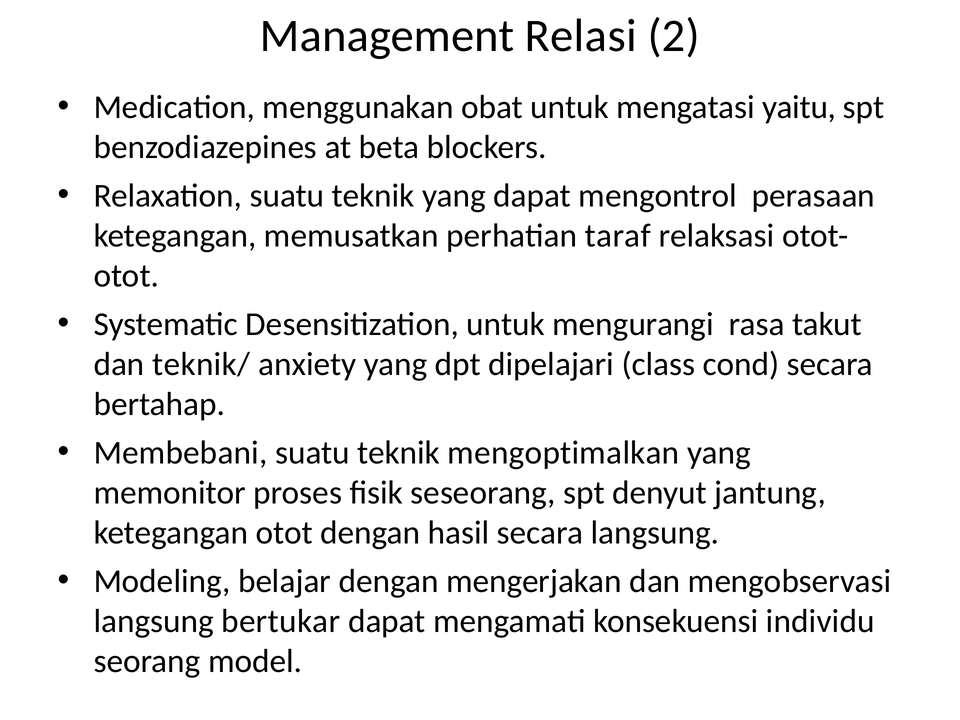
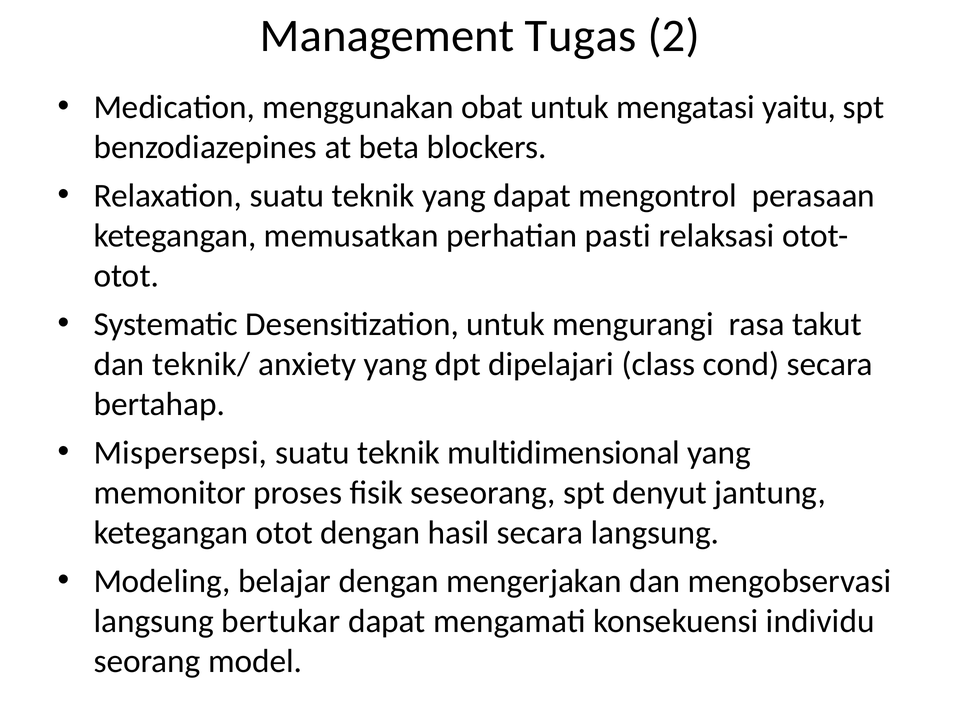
Relasi: Relasi -> Tugas (581, 36)
taraf: taraf -> pasti (618, 236)
Membebani: Membebani -> Mispersepsi (180, 453)
mengoptimalkan: mengoptimalkan -> multidimensional (564, 453)
